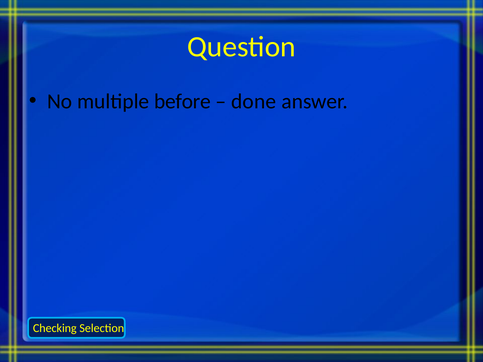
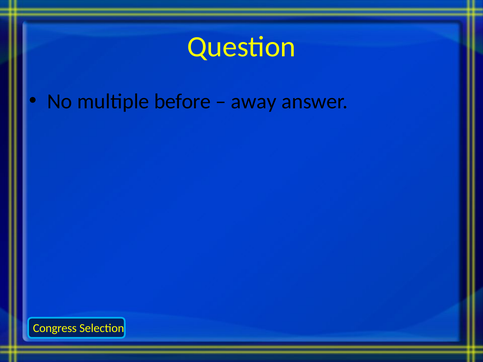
done: done -> away (254, 101)
Checking: Checking -> Congress (55, 328)
